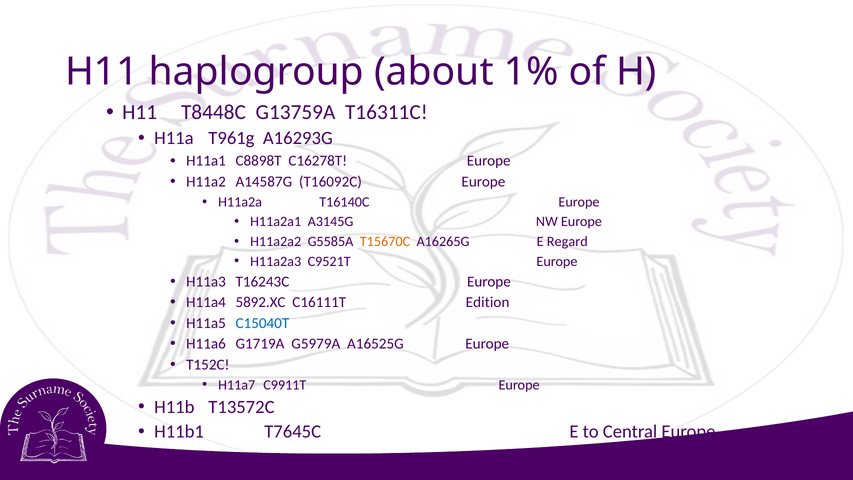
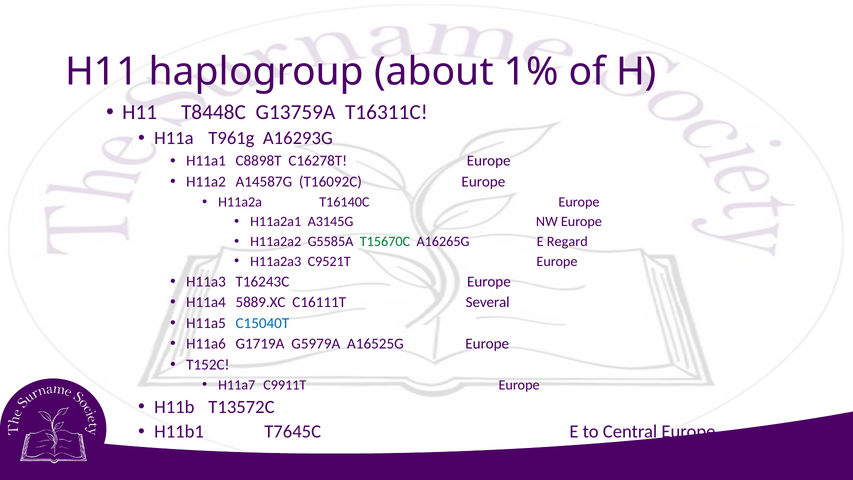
T15670C colour: orange -> green (385, 241)
5892.XC: 5892.XC -> 5889.XC (261, 302)
Edition: Edition -> Several (488, 302)
